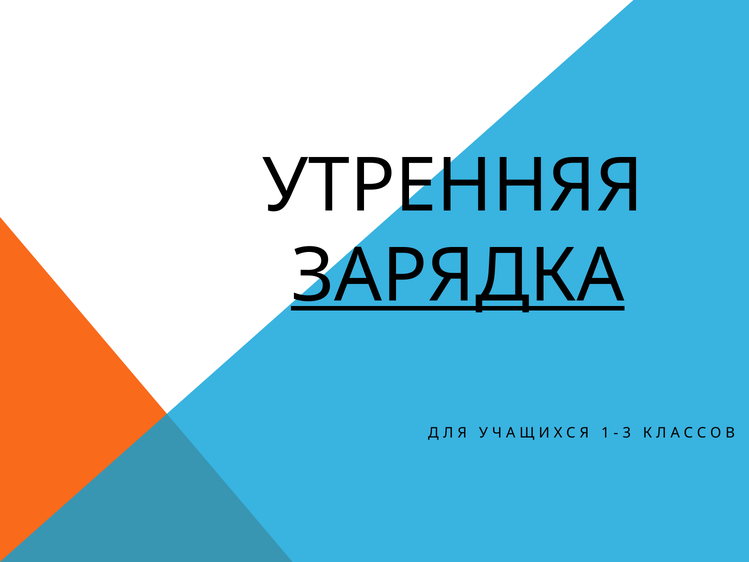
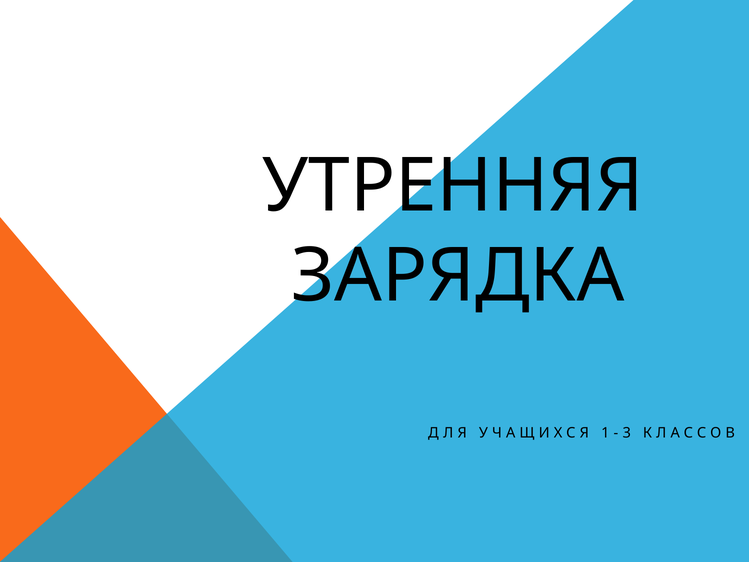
ЗАРЯДКА underline: present -> none (458, 276)
